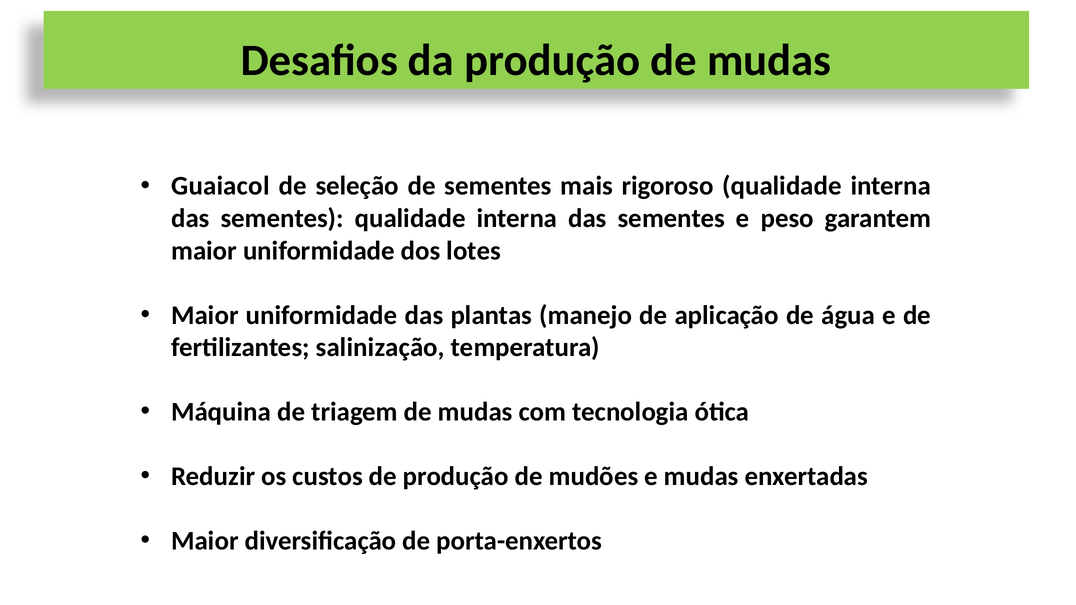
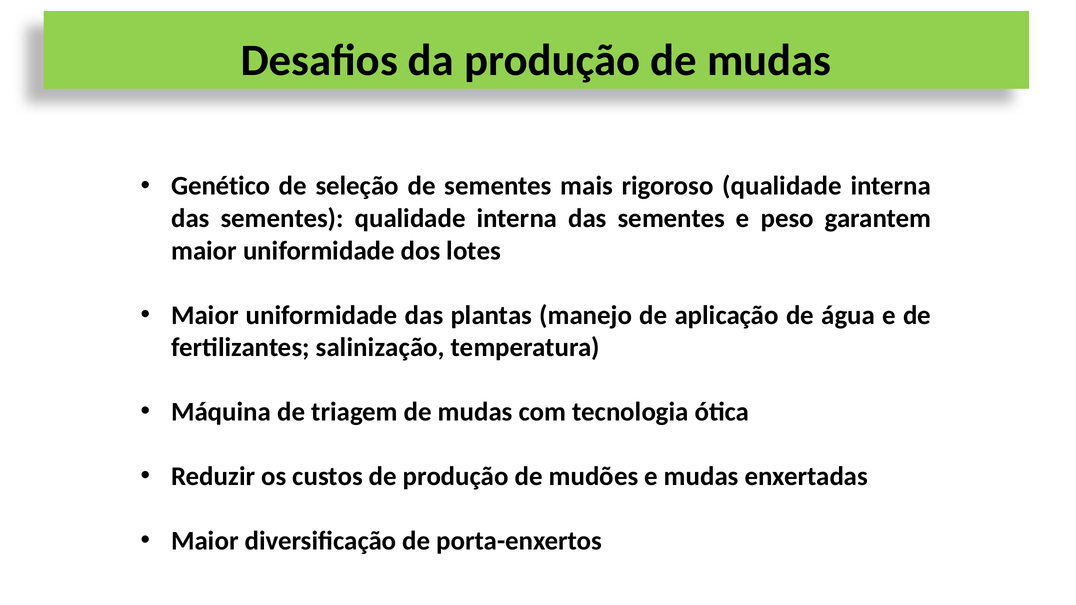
Guaiacol: Guaiacol -> Genético (221, 186)
